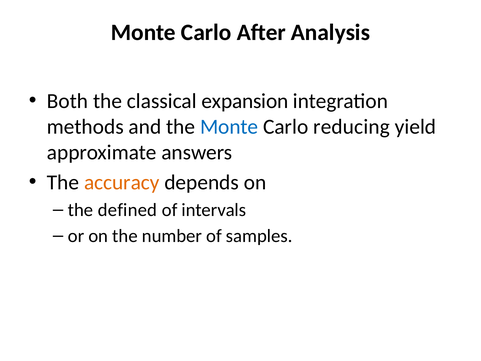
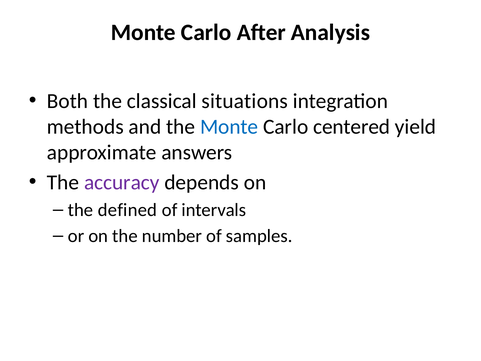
expansion: expansion -> situations (245, 101)
reducing: reducing -> centered (352, 127)
accuracy colour: orange -> purple (122, 182)
